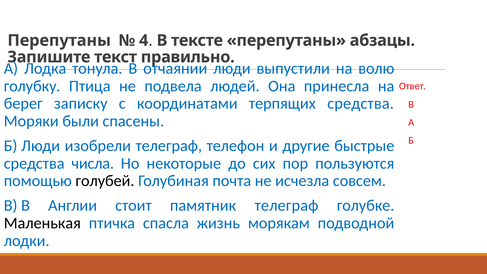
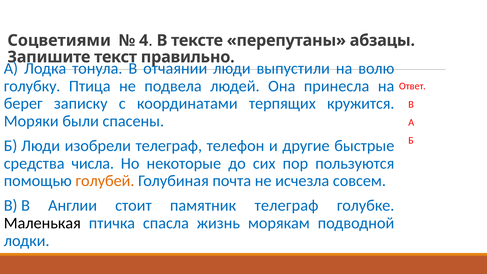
Перепутаны: Перепутаны -> Соцветиями (59, 40)
терпящих средства: средства -> кружится (361, 104)
голубей colour: black -> orange (105, 181)
